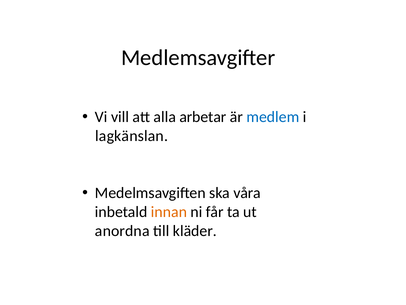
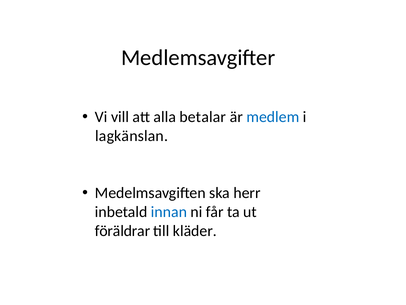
arbetar: arbetar -> betalar (203, 117)
våra: våra -> herr (247, 193)
innan colour: orange -> blue (169, 212)
anordna: anordna -> föräldrar (122, 231)
